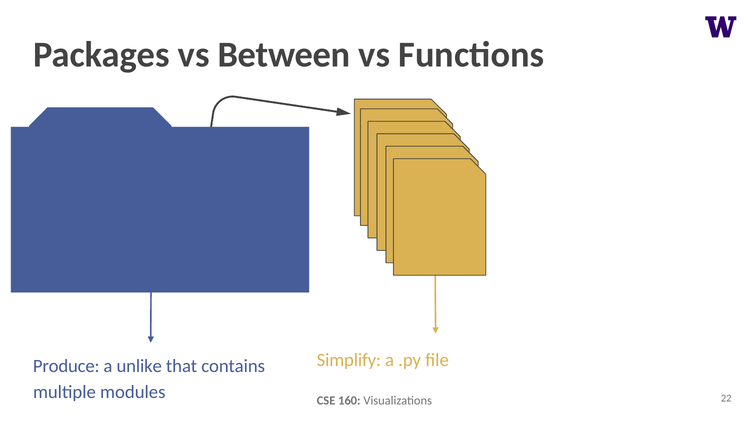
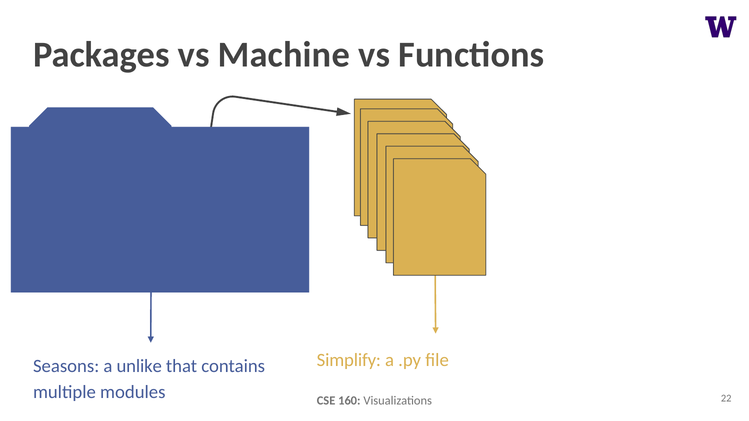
Between: Between -> Machine (284, 55)
Produce: Produce -> Seasons (66, 366)
